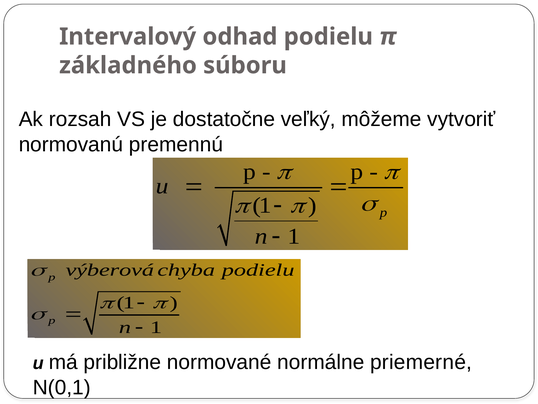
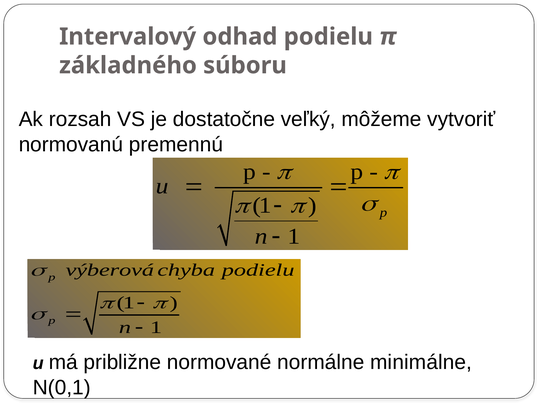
priemerné: priemerné -> minimálne (421, 362)
